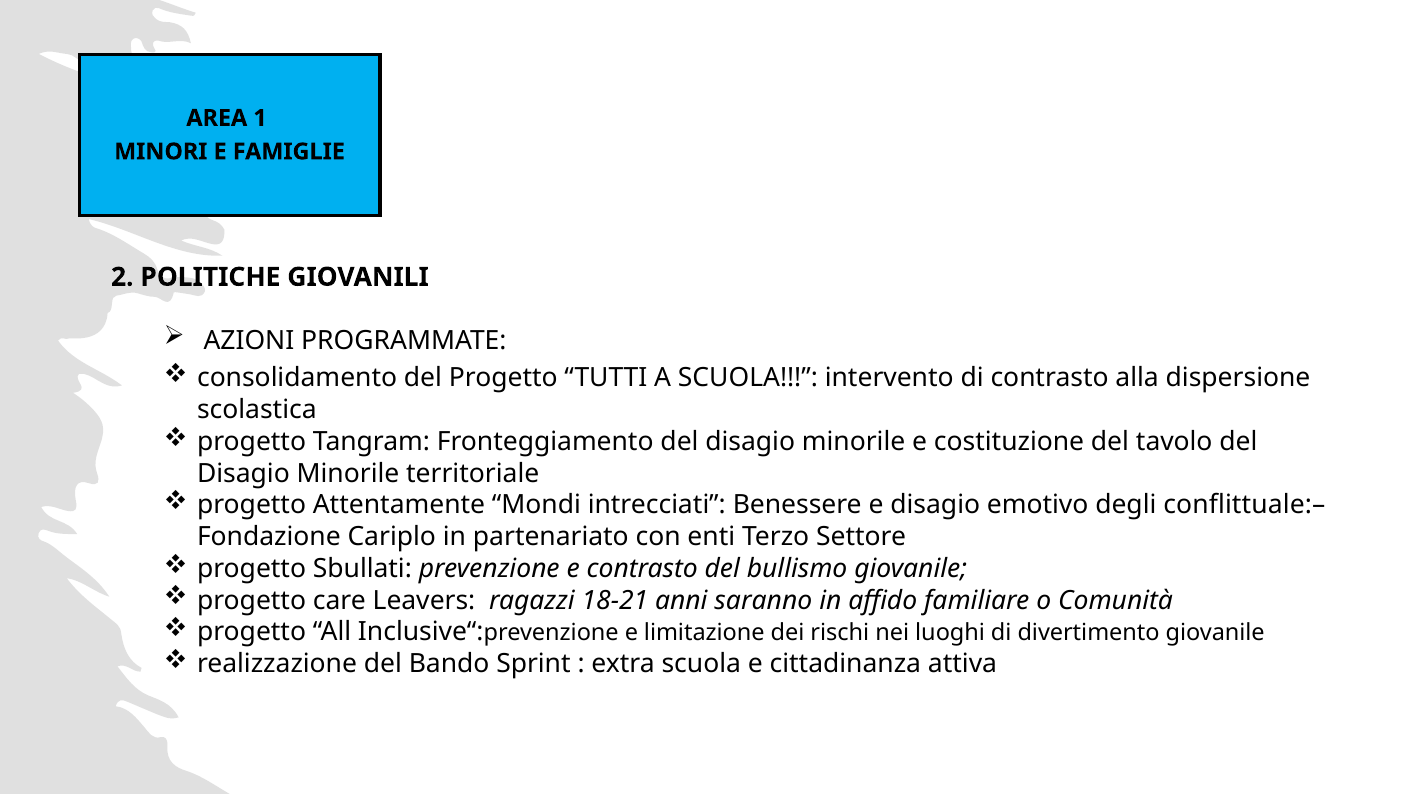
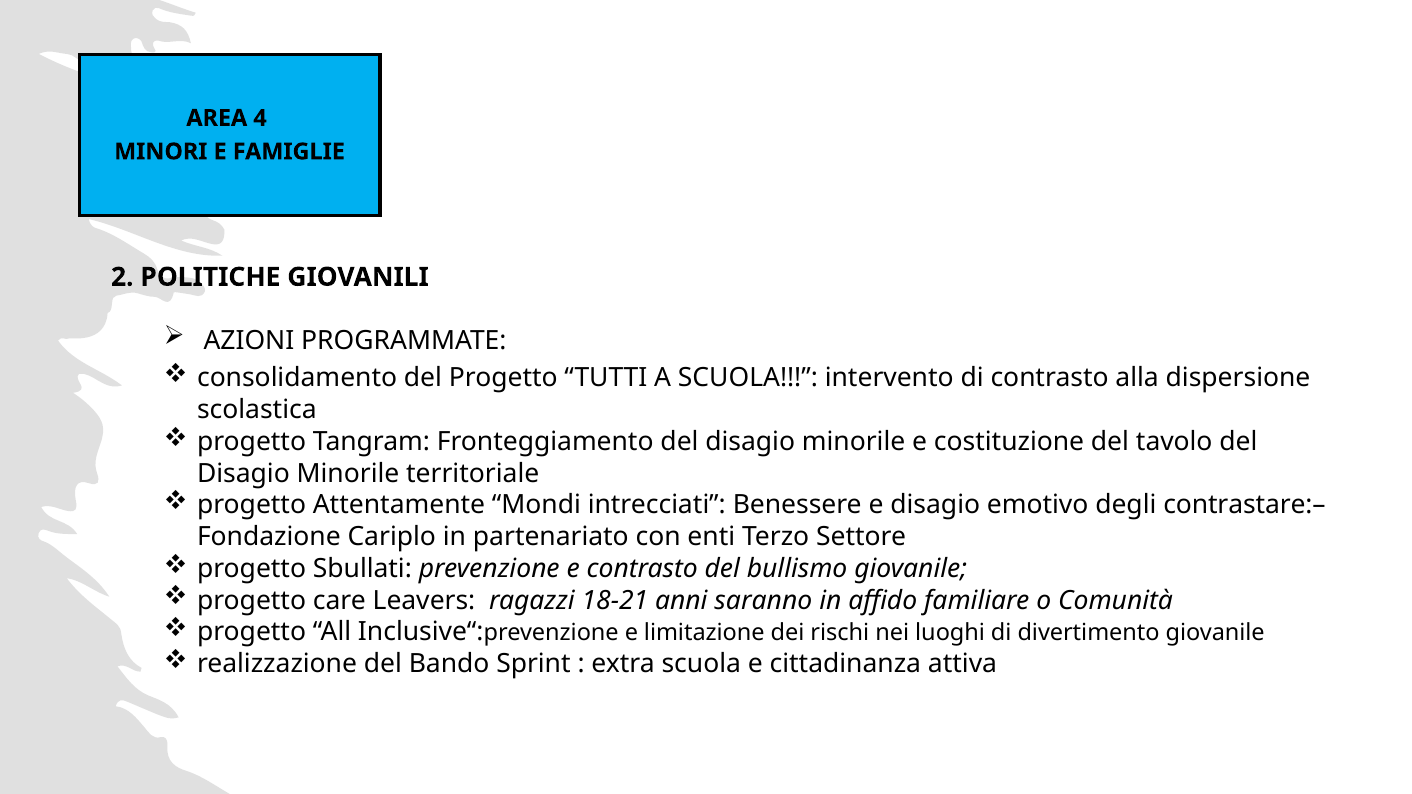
1: 1 -> 4 (260, 118)
conflittuale:–: conflittuale:– -> contrastare:– (1244, 505)
